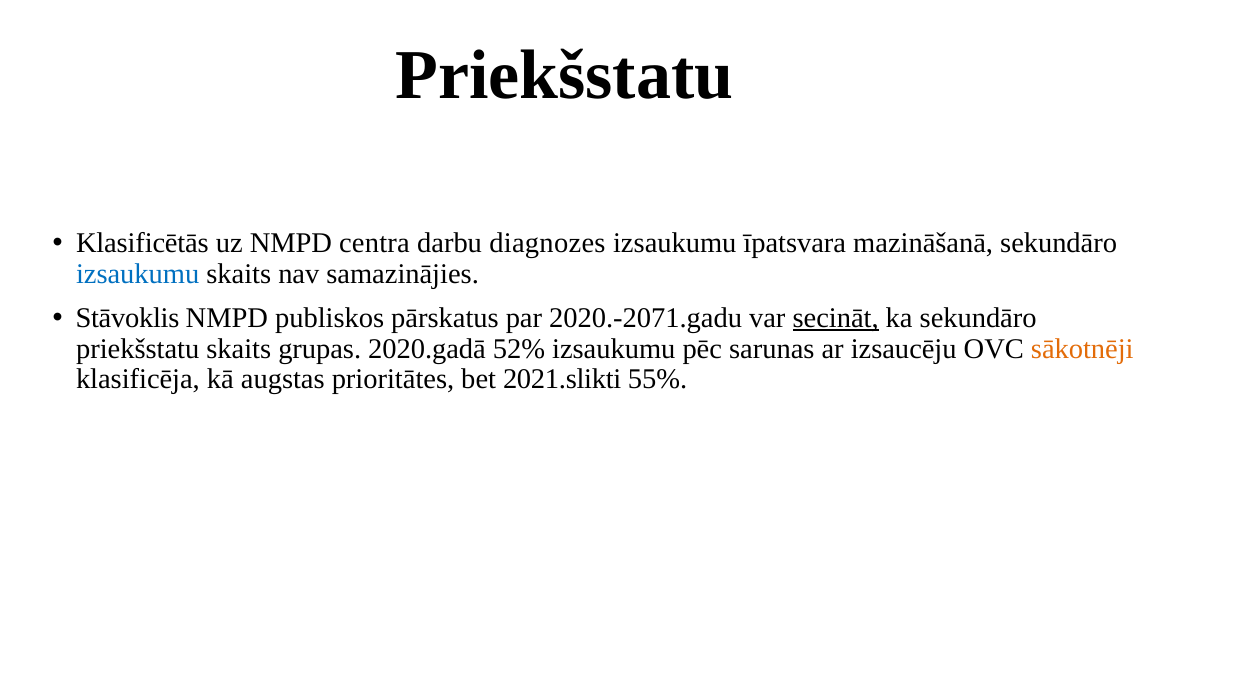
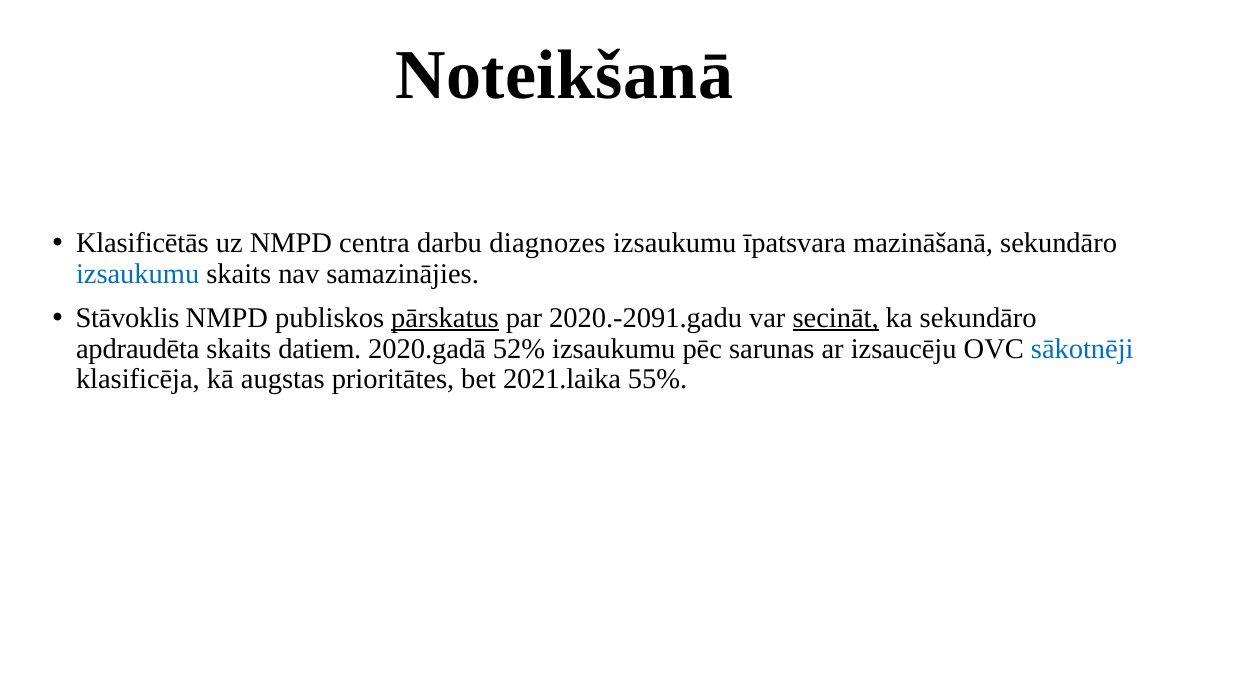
Priekšstatu: Priekšstatu -> Noteikšanā (564, 75)
pārskatus underline: none -> present (445, 318)
2020.-2071.gadu: 2020.-2071.gadu -> 2020.-2091.gadu (646, 318)
priekšstatu: priekšstatu -> apdraudēta (138, 349)
grupas: grupas -> datiem (320, 349)
sākotnēji colour: orange -> blue (1082, 349)
2021.slikti: 2021.slikti -> 2021.laika (562, 380)
